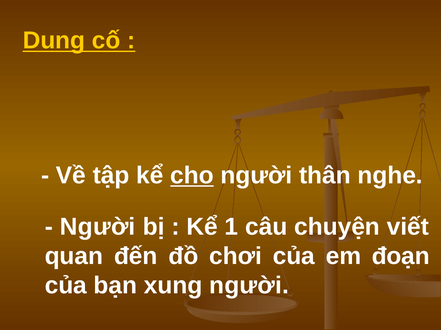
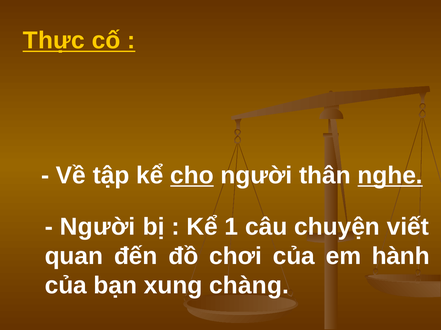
Dung: Dung -> Thực (54, 41)
nghe underline: none -> present (390, 176)
đoạn: đoạn -> hành (401, 257)
xung người: người -> chàng (249, 286)
